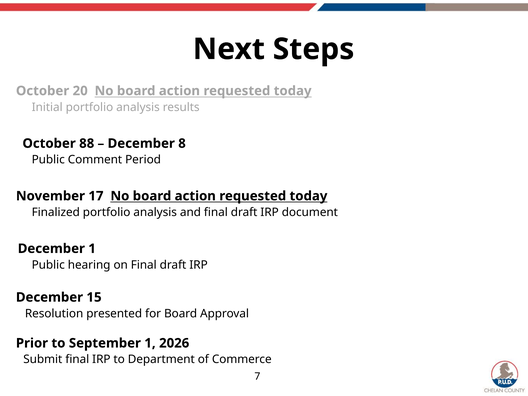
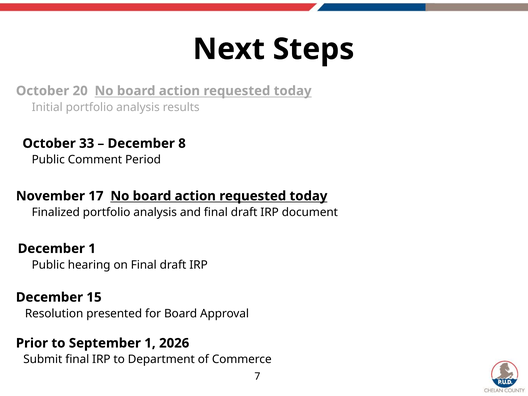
88: 88 -> 33 (87, 143)
